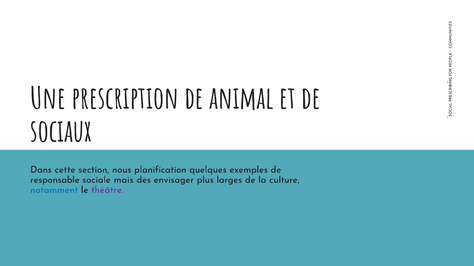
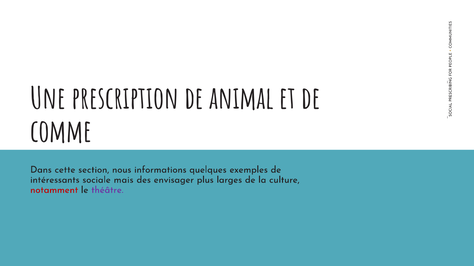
sociaux: sociaux -> comme (61, 132)
planification: planification -> informations (160, 170)
responsable: responsable -> intéressants (55, 180)
notamment colour: blue -> red (54, 190)
